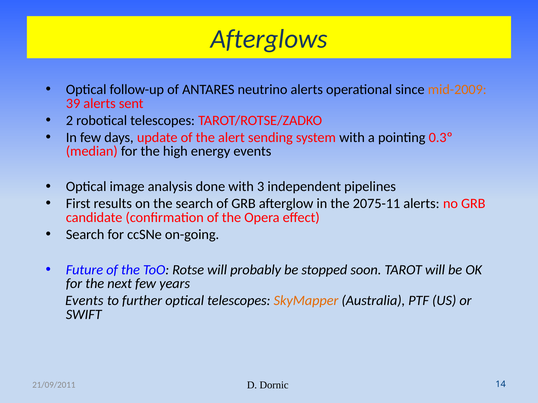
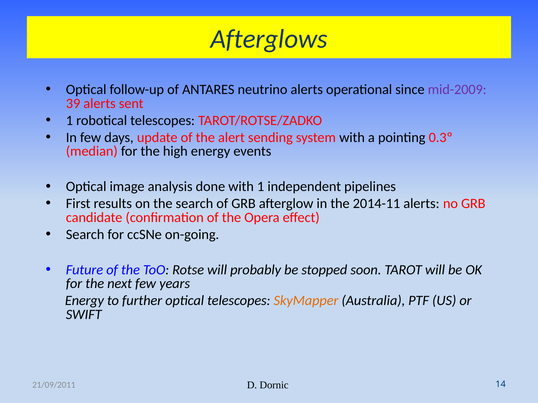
mid-2009 colour: orange -> purple (457, 90)
2: 2 -> 1 (70, 121)
with 3: 3 -> 1 (261, 187)
2075-11: 2075-11 -> 2014-11 (377, 204)
Events: Events -> Energy (84, 301)
